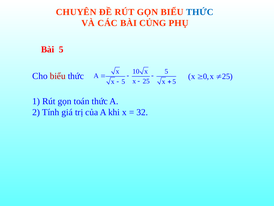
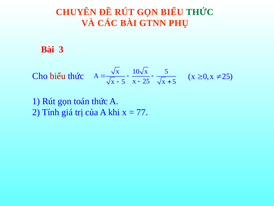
THỨC colour: blue -> green (200, 12)
CỦNG: CỦNG -> GTNN (153, 23)
Bài 5: 5 -> 3 (61, 49)
32: 32 -> 77 (142, 112)
